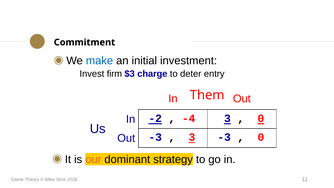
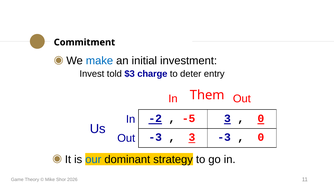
firm: firm -> told (114, 74)
-4: -4 -> -5 (189, 118)
our colour: orange -> blue (93, 159)
